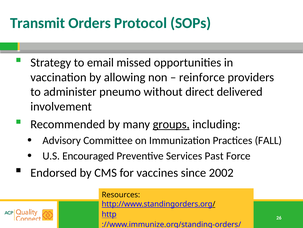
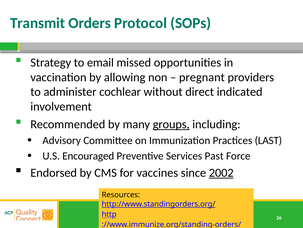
reinforce: reinforce -> pregnant (202, 77)
pneumo: pneumo -> cochlear (120, 92)
delivered: delivered -> indicated (240, 92)
FALL: FALL -> LAST (268, 140)
2002 underline: none -> present (221, 172)
